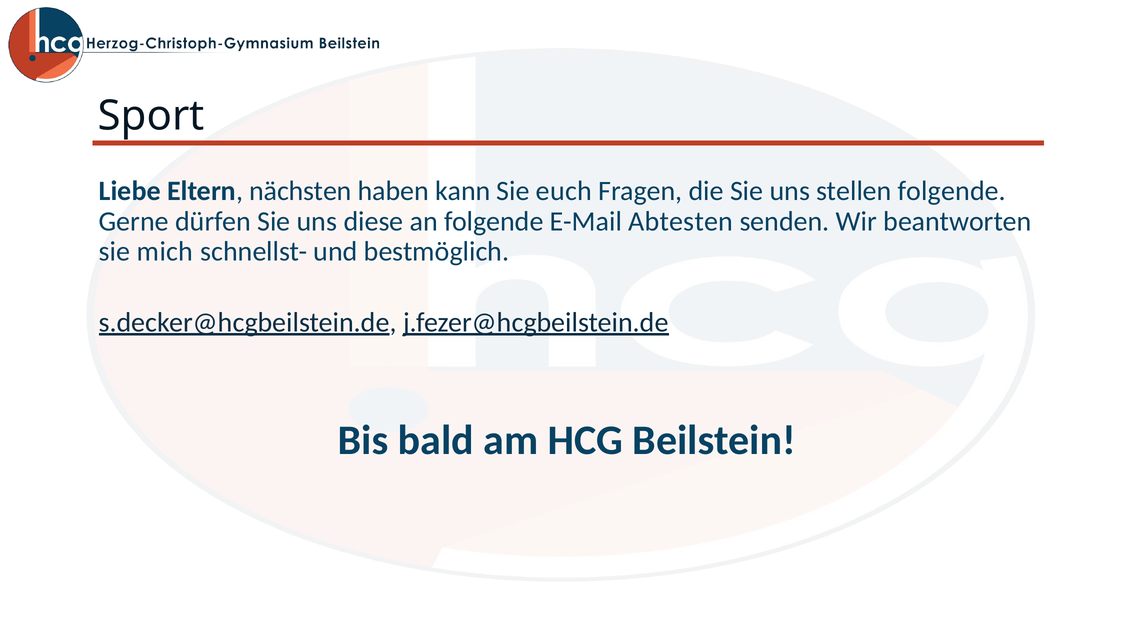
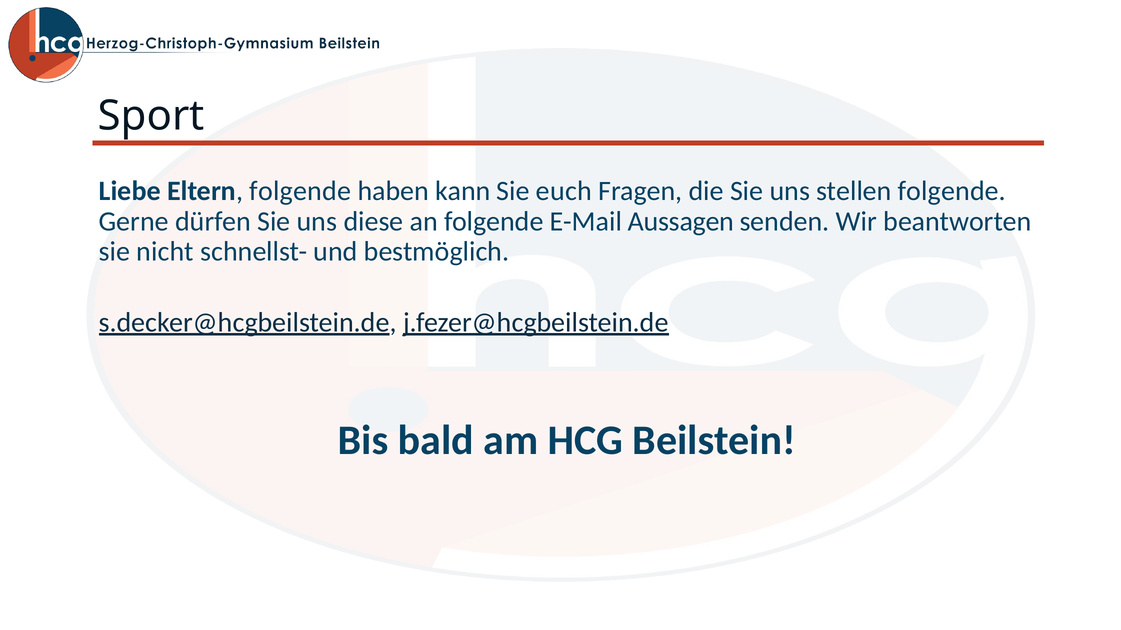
Eltern nächsten: nächsten -> folgende (300, 191)
Abtesten: Abtesten -> Aussagen (681, 221)
mich: mich -> nicht (165, 252)
